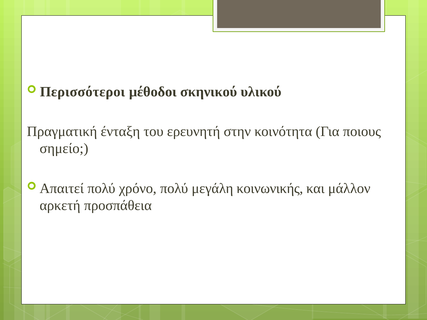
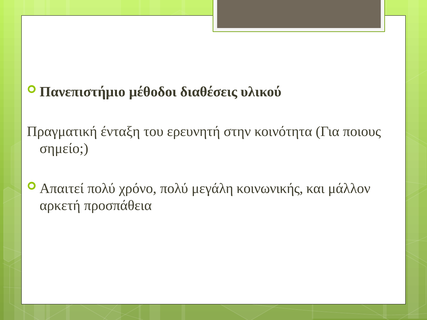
Περισσότεροι: Περισσότεροι -> Πανεπιστήμιο (83, 92)
σκηνικού: σκηνικού -> διαθέσεις (209, 92)
